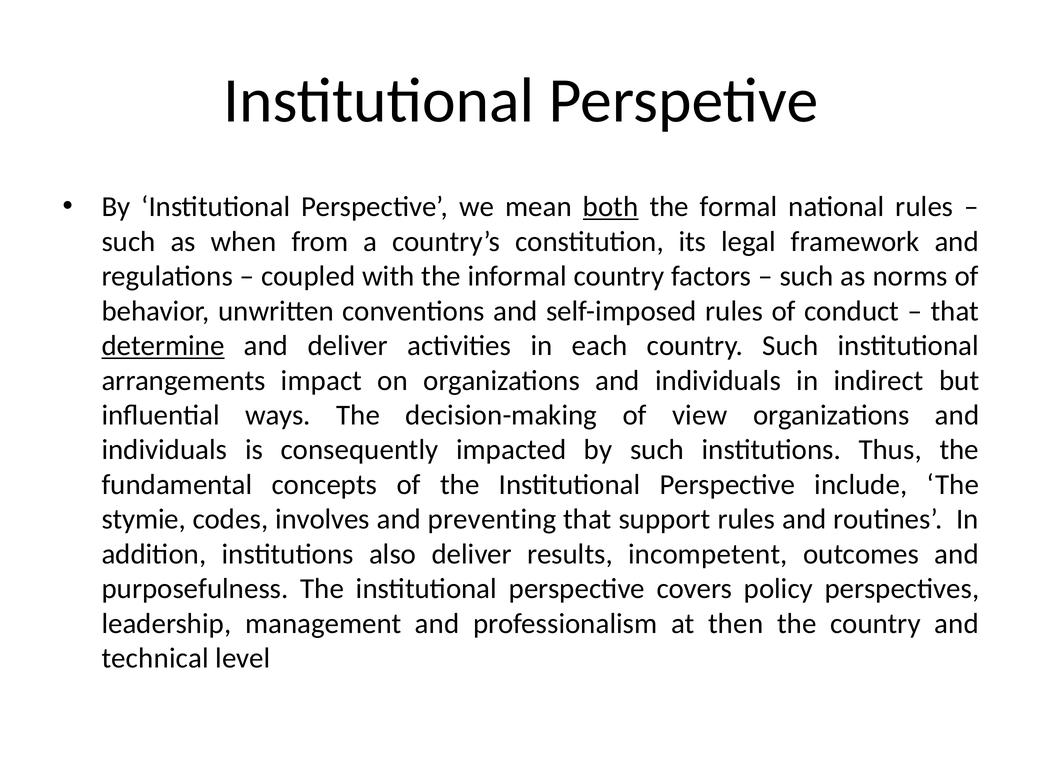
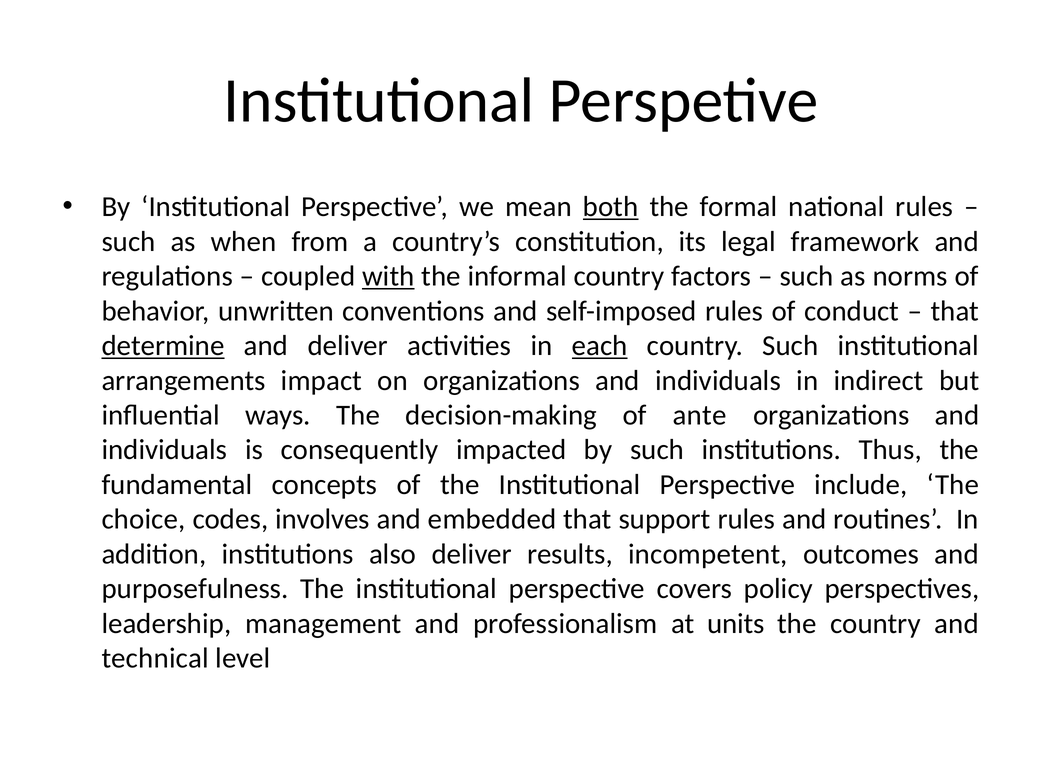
with underline: none -> present (388, 276)
each underline: none -> present (600, 346)
view: view -> ante (700, 415)
stymie: stymie -> choice (144, 520)
preventing: preventing -> embedded (492, 520)
then: then -> units (736, 624)
